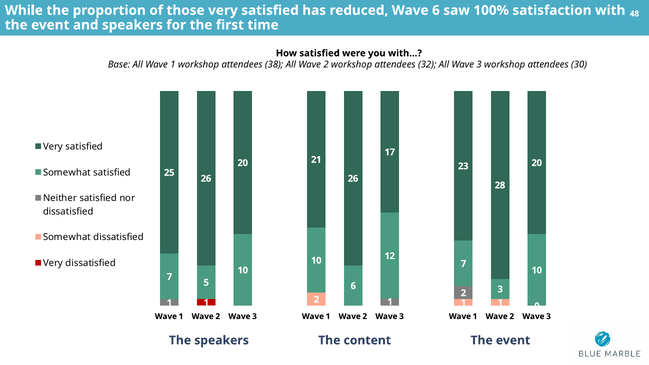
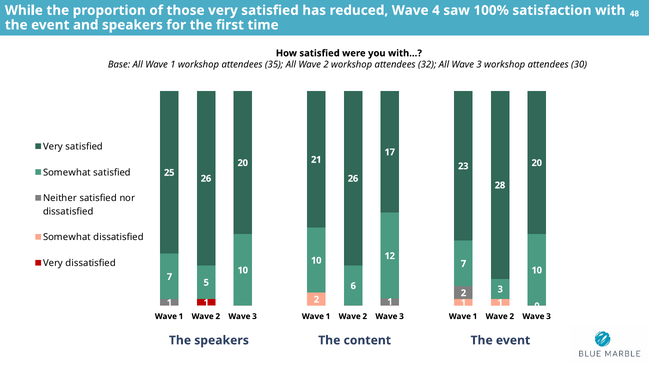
Wave 6: 6 -> 4 (436, 10)
38: 38 -> 35 (274, 65)
